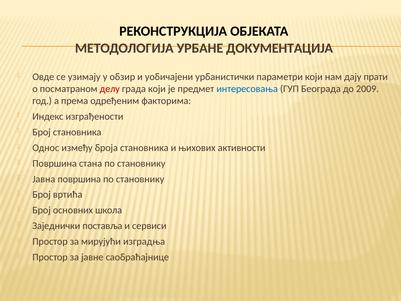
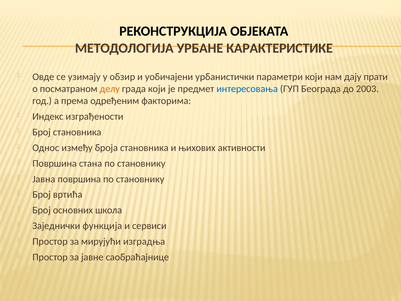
ДОКУМЕНТАЦИЈА: ДОКУМЕНТАЦИЈА -> КАРАКТЕРИСТИКЕ (280, 48)
делу colour: red -> orange (110, 89)
2009: 2009 -> 2003 (367, 89)
поставља: поставља -> функција (102, 226)
